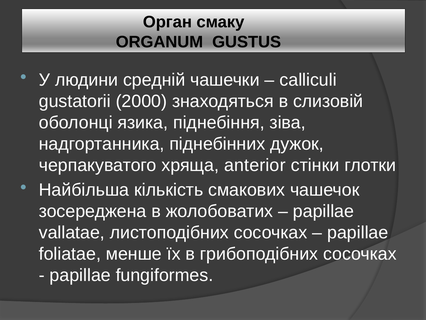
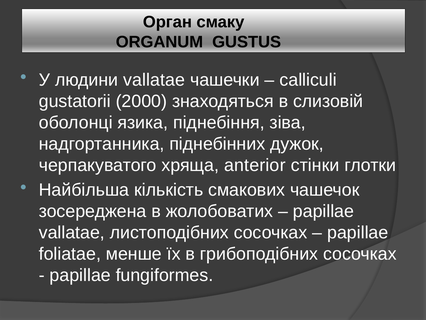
людини средній: средній -> vallatae (154, 80)
